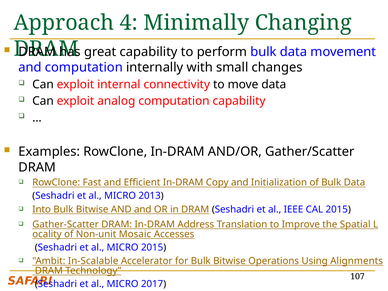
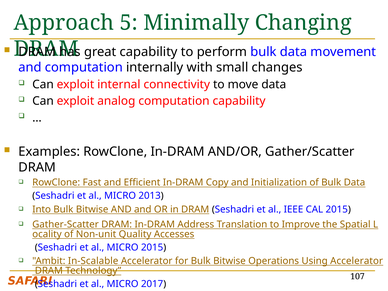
4: 4 -> 5 (129, 23)
Mosaic: Mosaic -> Quality (135, 234)
Using Alignments: Alignments -> Accelerator (357, 261)
